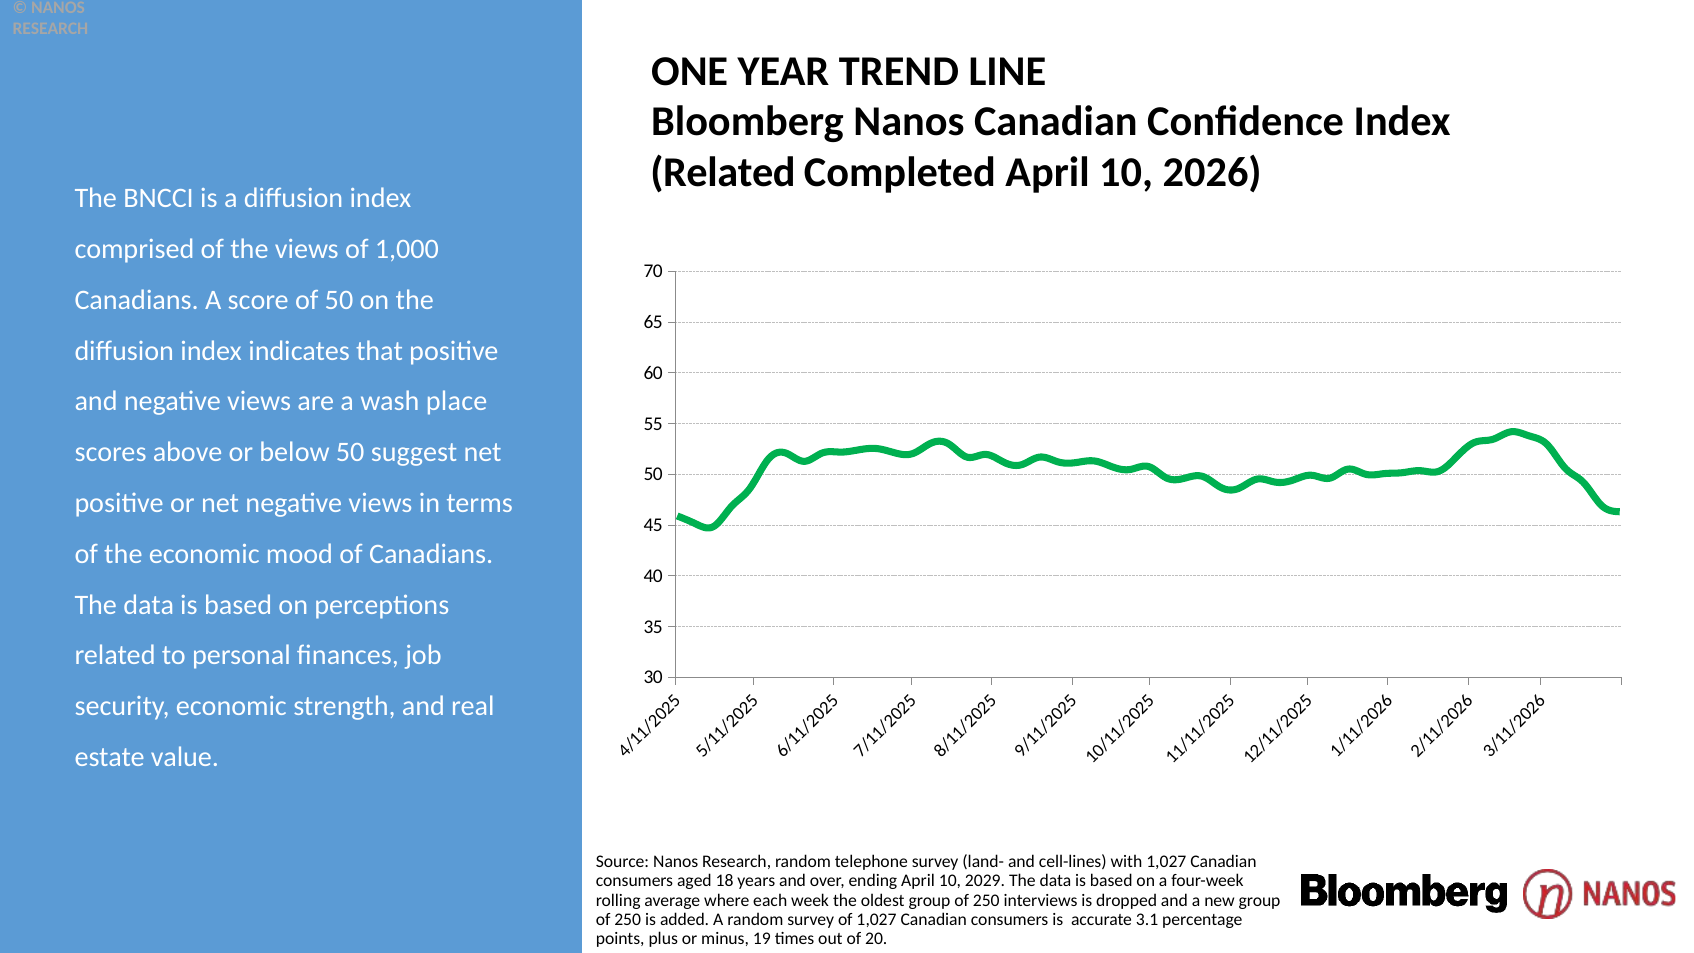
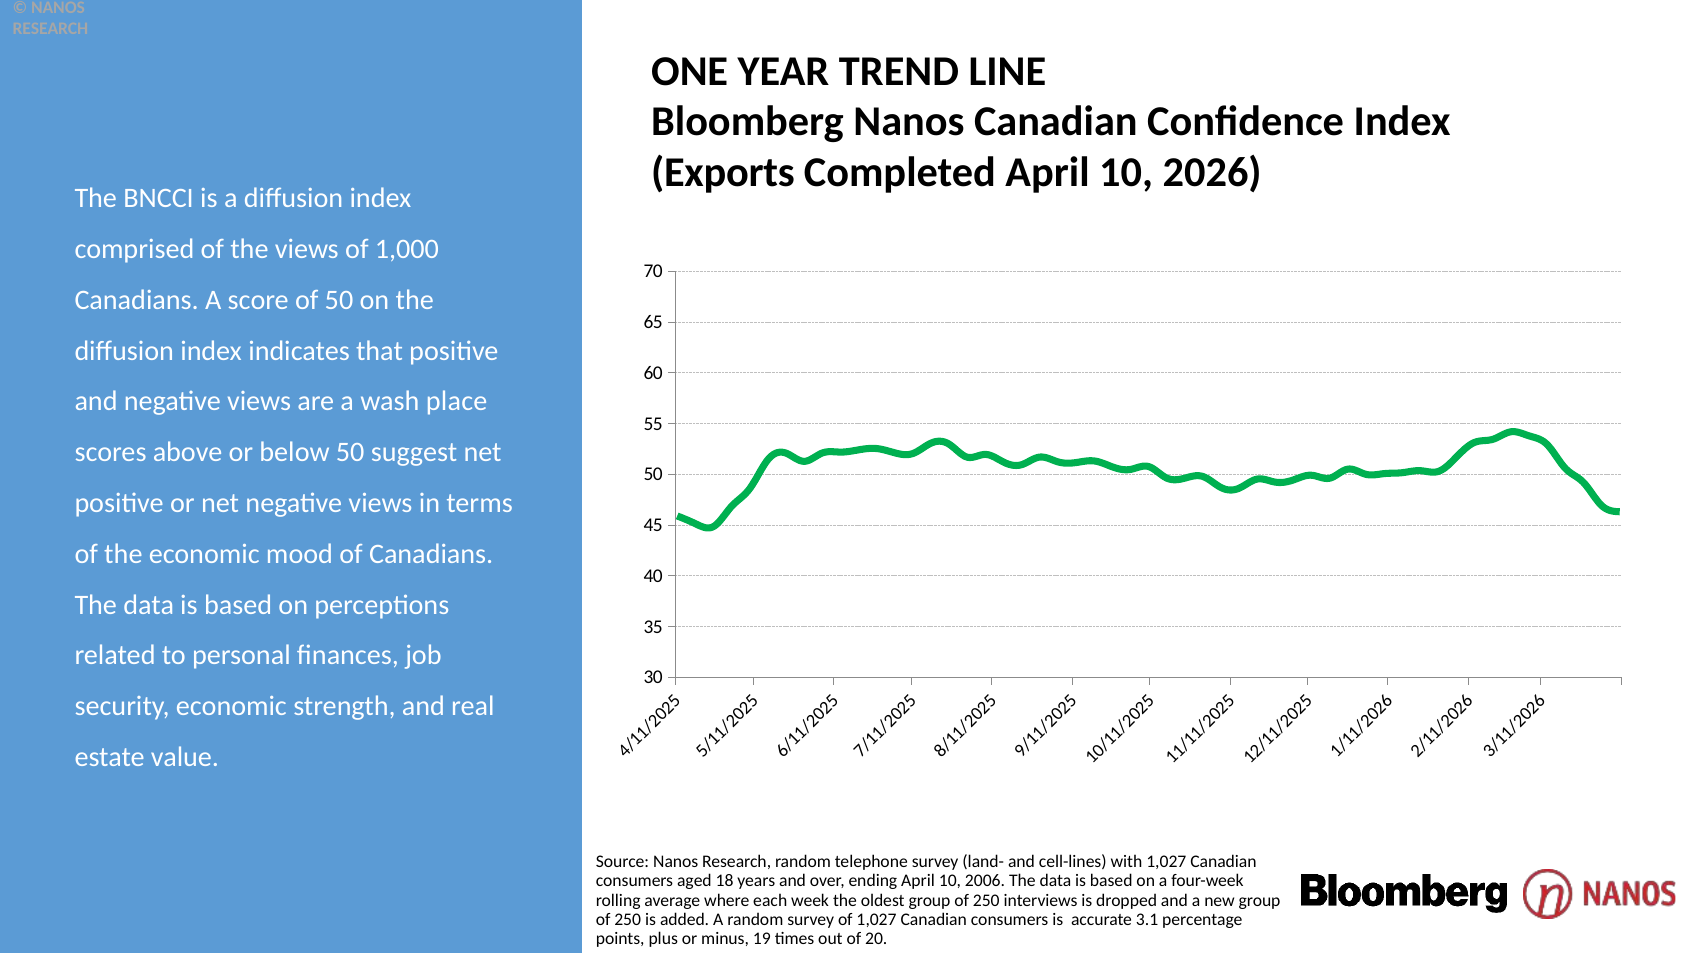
Related: Related -> Exports (723, 173)
2029: 2029 -> 2006 (985, 881)
